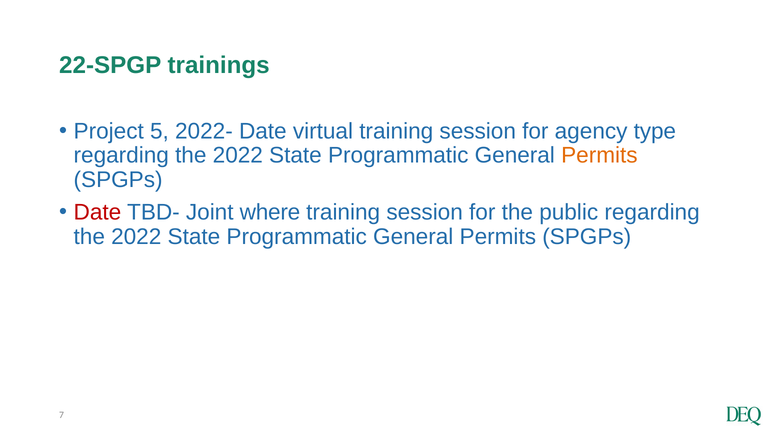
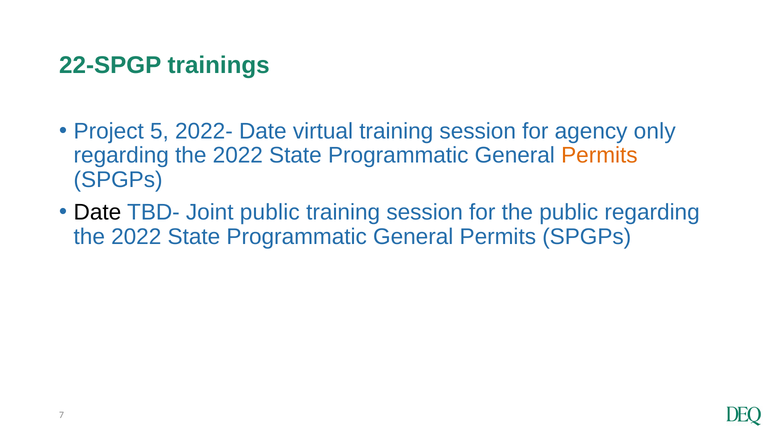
type: type -> only (655, 131)
Date colour: red -> black (97, 212)
Joint where: where -> public (270, 212)
